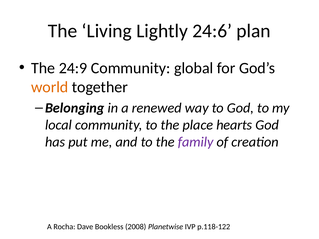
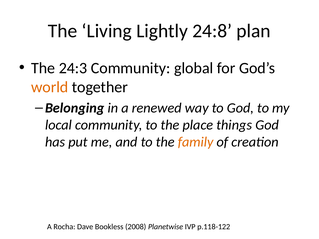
24:6: 24:6 -> 24:8 (212, 31)
24:9: 24:9 -> 24:3 (73, 68)
hearts: hearts -> things (234, 125)
family colour: purple -> orange (196, 142)
